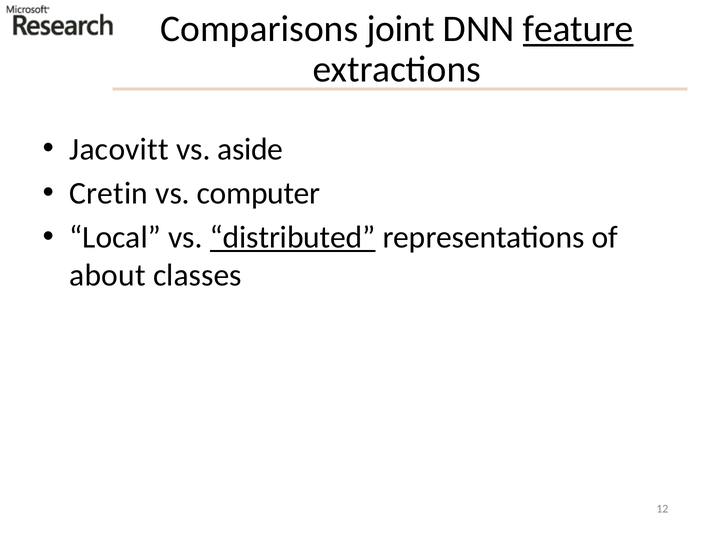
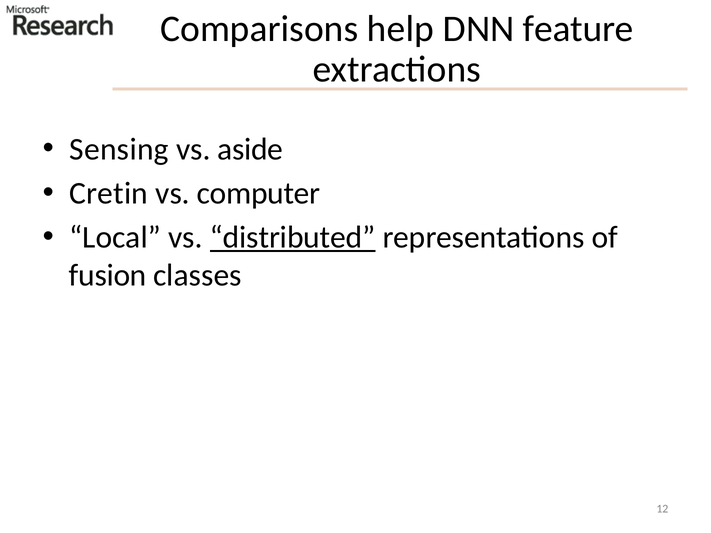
joint: joint -> help (400, 29)
feature underline: present -> none (578, 29)
Jacovitt: Jacovitt -> Sensing (119, 149)
about: about -> fusion (108, 276)
